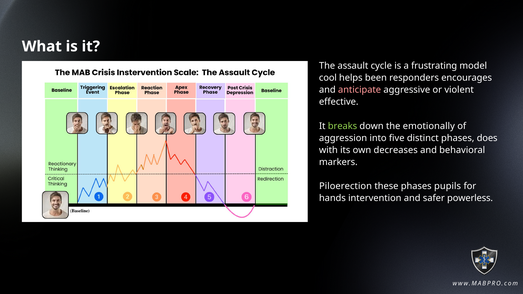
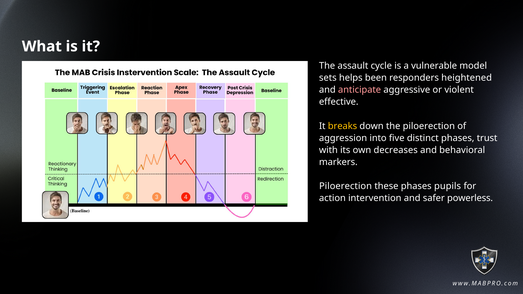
frustrating: frustrating -> vulnerable (434, 66)
cool: cool -> sets (328, 78)
encourages: encourages -> heightened (467, 78)
breaks colour: light green -> yellow (343, 126)
the emotionally: emotionally -> piloerection (429, 126)
does: does -> trust (487, 138)
hands: hands -> action (332, 198)
